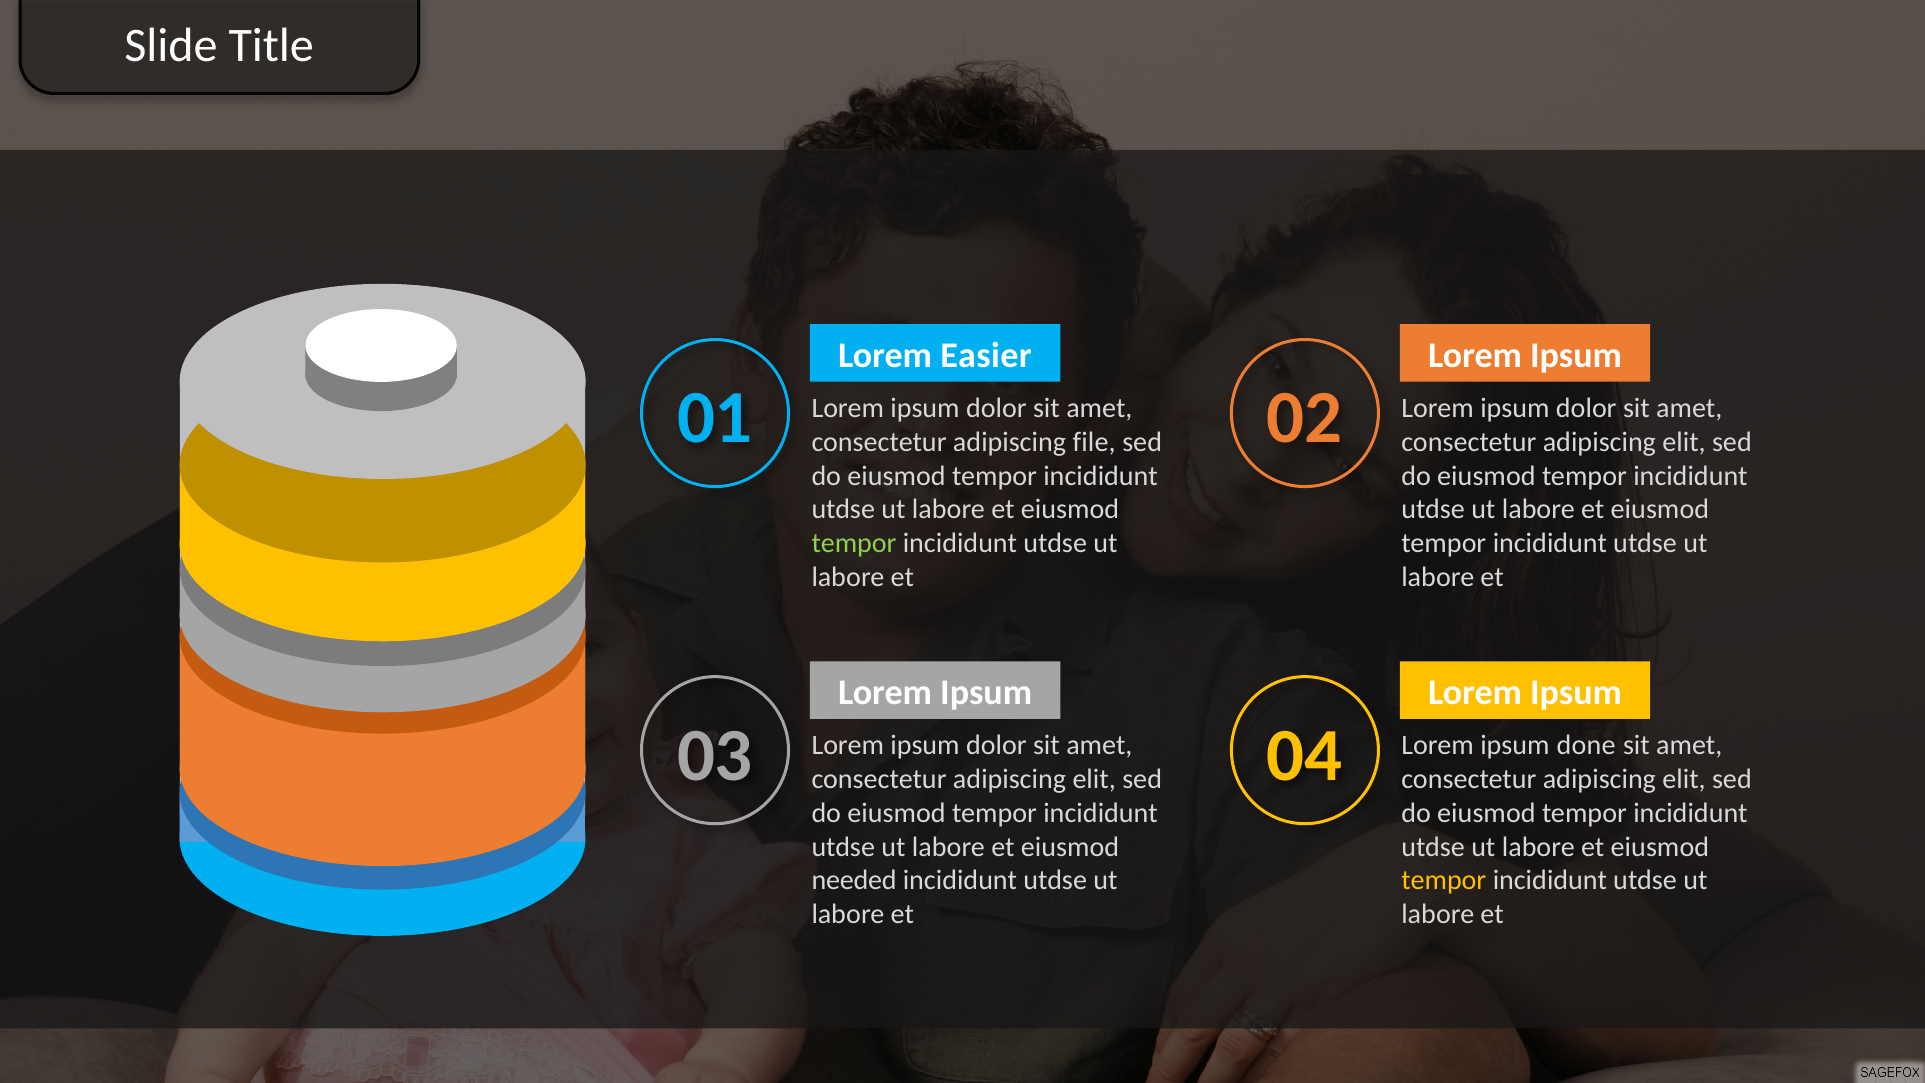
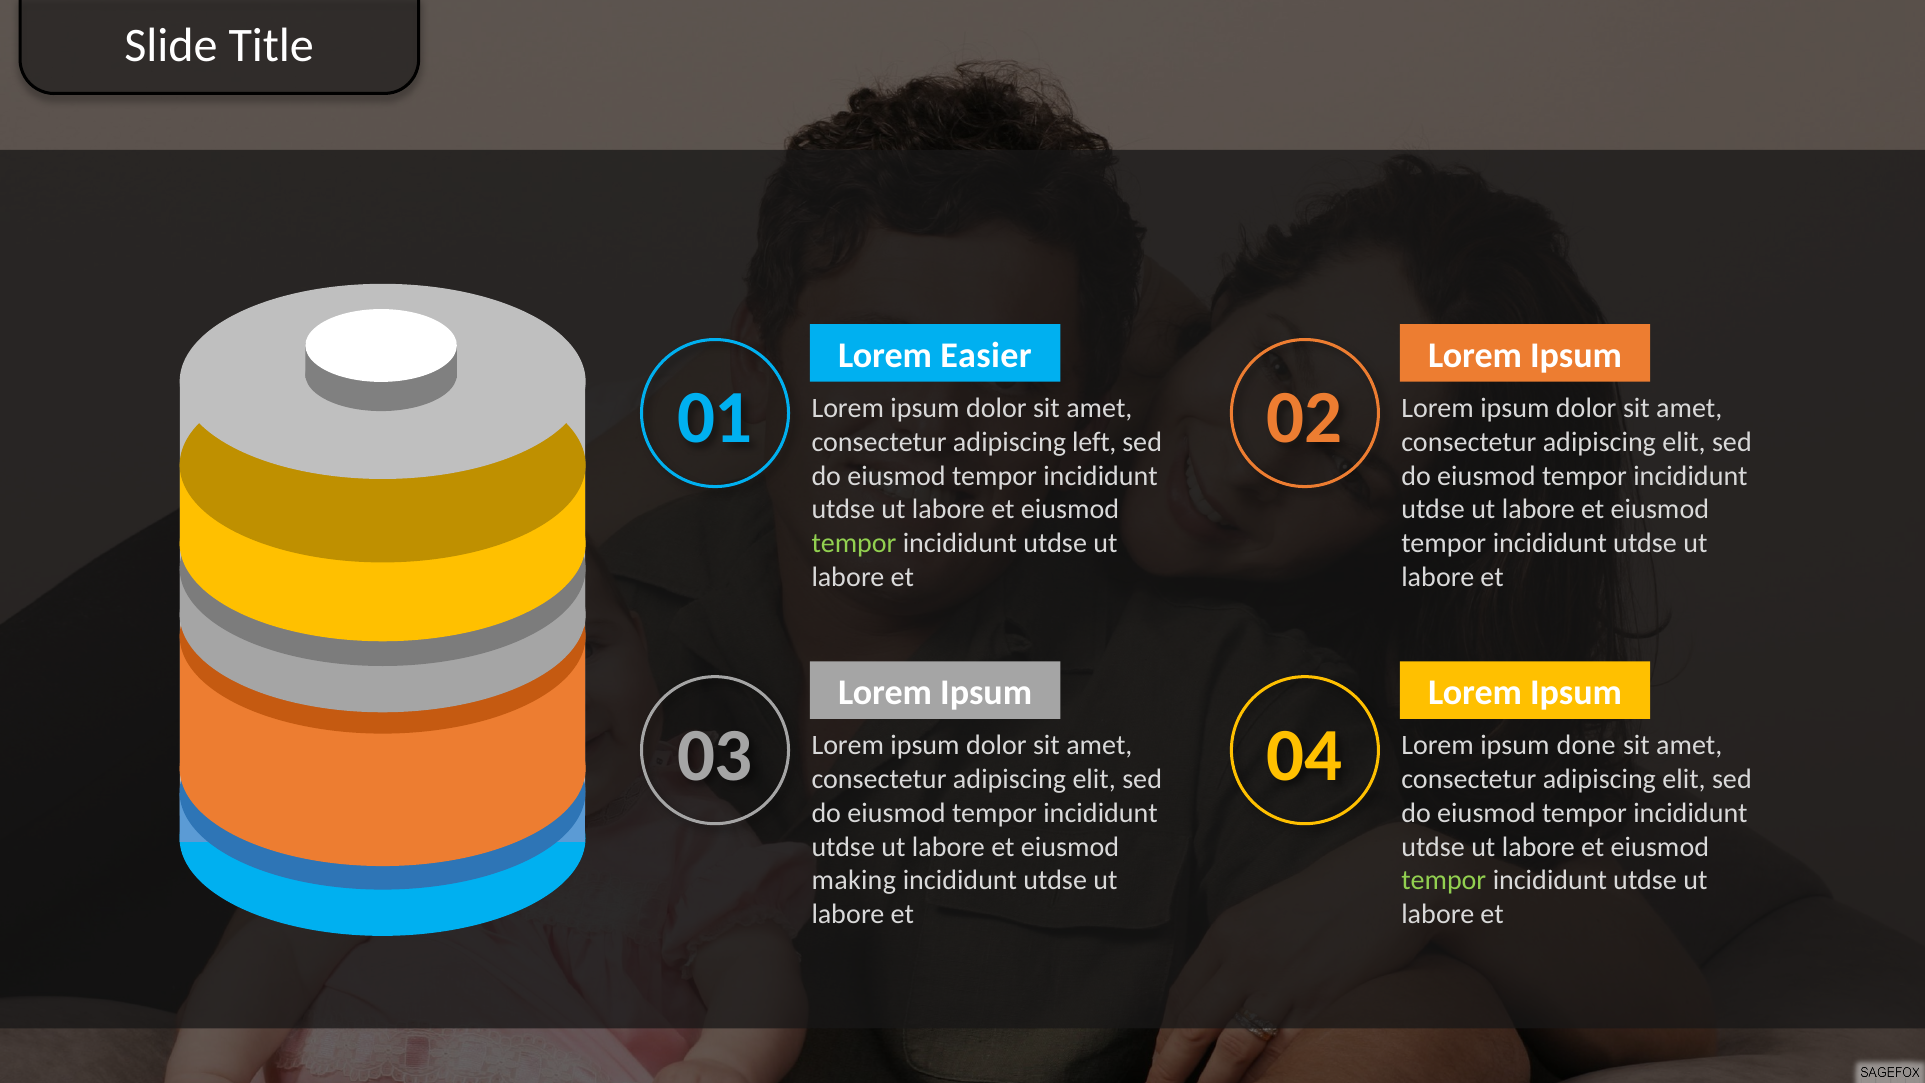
file: file -> left (1094, 442)
needed: needed -> making (854, 880)
tempor colour: yellow -> light green (1444, 880)
